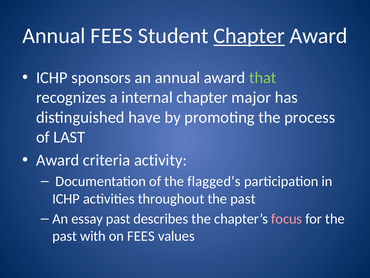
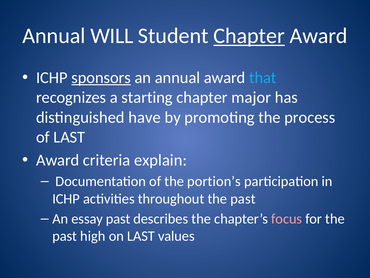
Annual FEES: FEES -> WILL (112, 36)
sponsors underline: none -> present (101, 78)
that colour: light green -> light blue (263, 78)
internal: internal -> starting (147, 97)
activity: activity -> explain (160, 160)
flagged’s: flagged’s -> portion’s (214, 181)
with: with -> high (93, 236)
on FEES: FEES -> LAST (141, 236)
